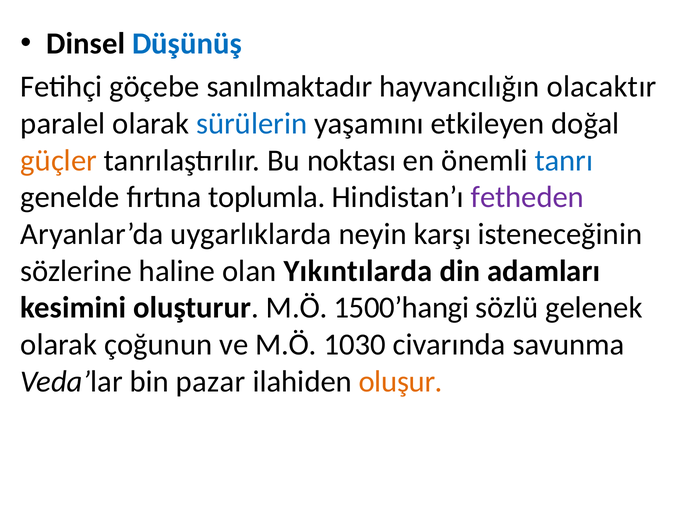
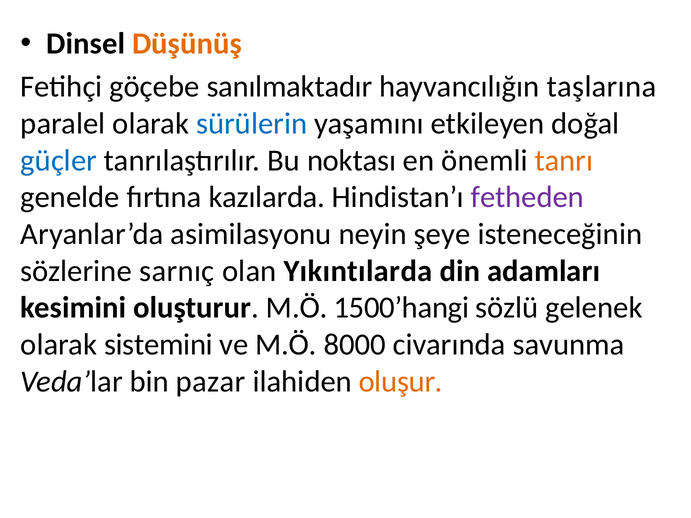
Düşünüş colour: blue -> orange (187, 44)
olacaktır: olacaktır -> taşlarına (602, 87)
güçler colour: orange -> blue (59, 160)
tanrı colour: blue -> orange (564, 160)
toplumla: toplumla -> kazılarda (267, 197)
uygarlıklarda: uygarlıklarda -> asimilasyonu (251, 234)
karşı: karşı -> şeye (442, 234)
haline: haline -> sarnıç (177, 271)
çoğunun: çoğunun -> sistemini (158, 345)
1030: 1030 -> 8000 (355, 345)
